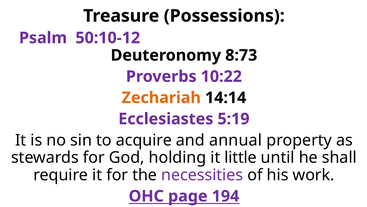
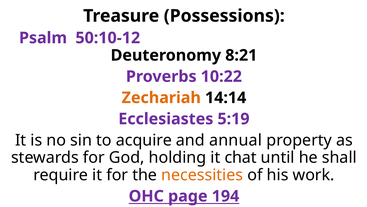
8:73: 8:73 -> 8:21 (241, 55)
little: little -> chat (241, 157)
necessities colour: purple -> orange (202, 174)
